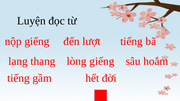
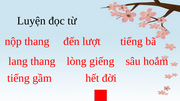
nộp giếng: giếng -> thang (37, 41)
